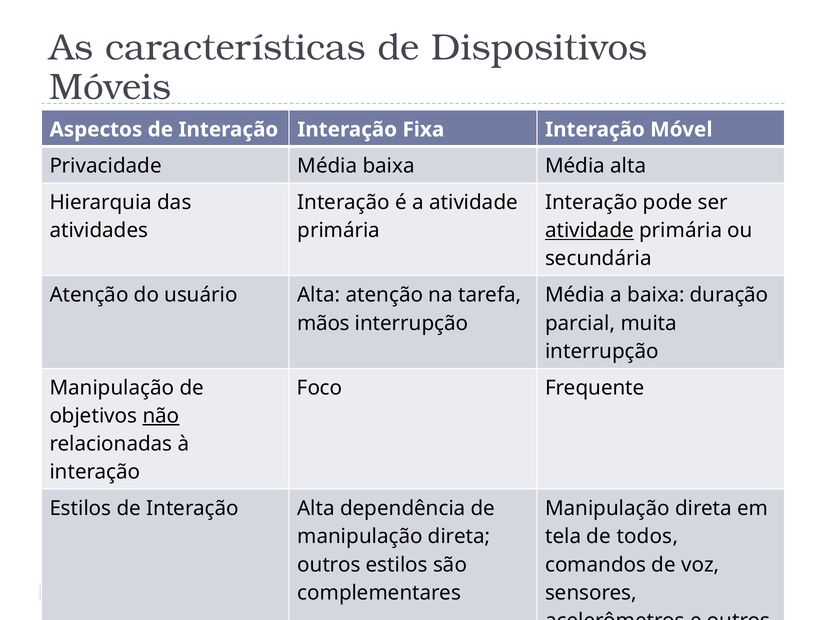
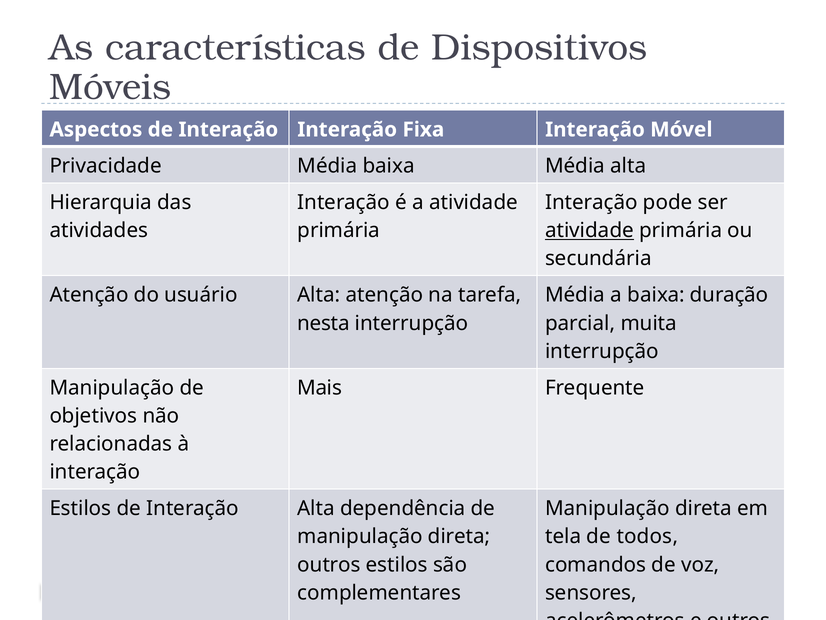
mãos: mãos -> nesta (324, 323)
Foco: Foco -> Mais (319, 387)
não underline: present -> none (161, 416)
